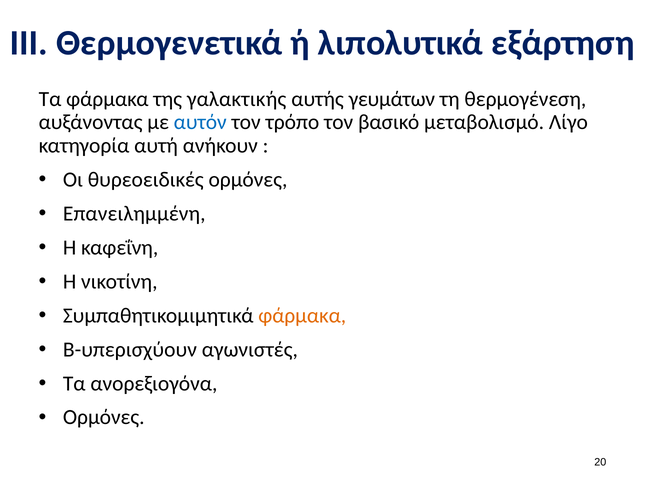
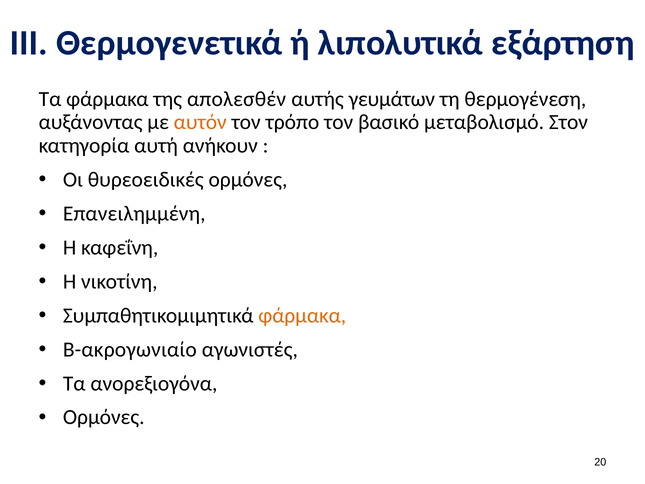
γαλακτικής: γαλακτικής -> απολεσθέν (237, 99)
αυτόν colour: blue -> orange (200, 122)
Λίγο: Λίγο -> Στον (568, 122)
Β-υπερισχύουν: Β-υπερισχύουν -> Β-ακρογωνιαίο (130, 349)
